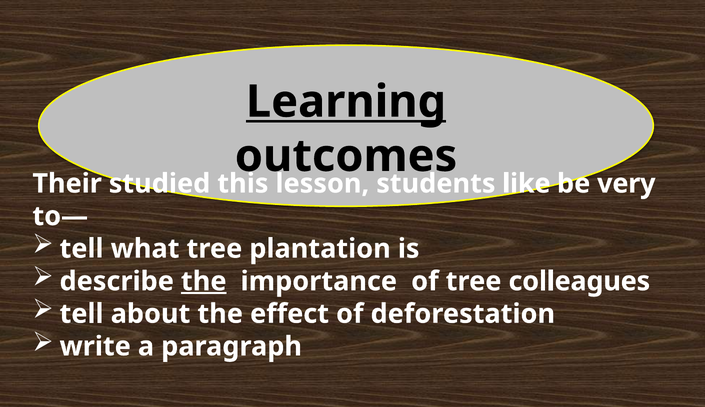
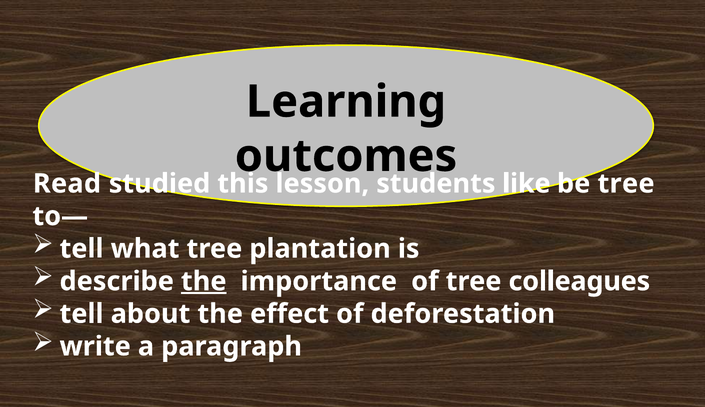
Learning underline: present -> none (346, 102)
Their: Their -> Read (67, 184)
be very: very -> tree (626, 184)
